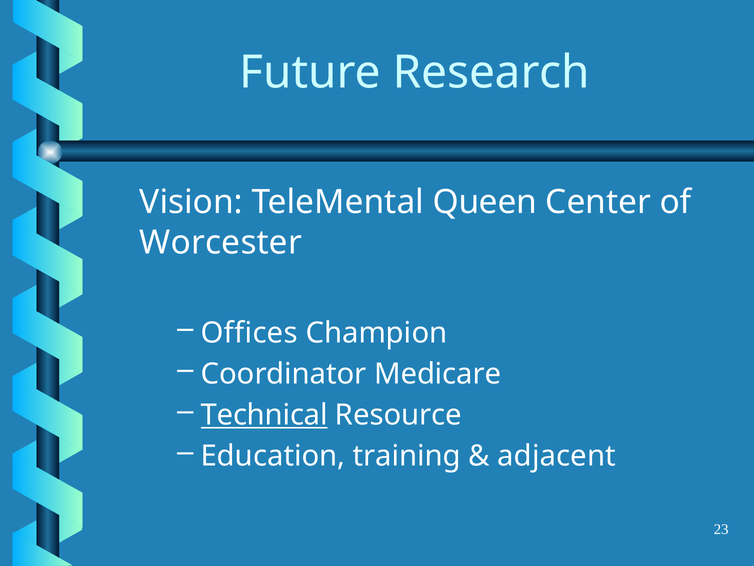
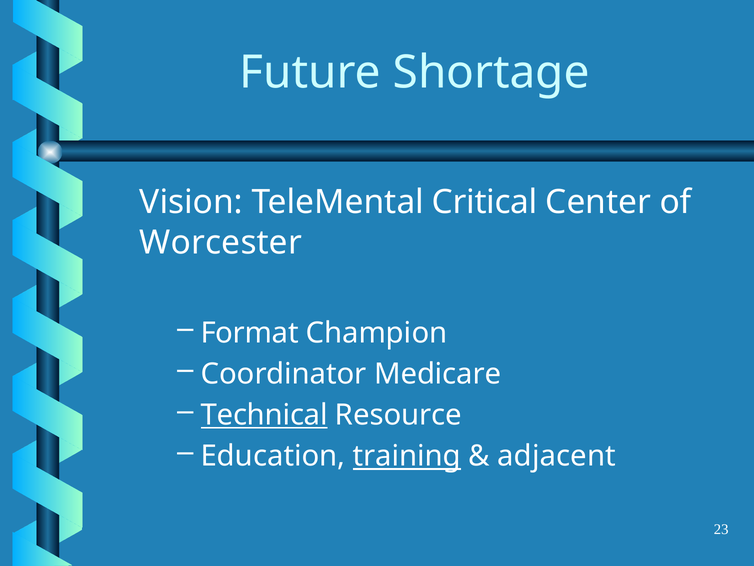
Research: Research -> Shortage (491, 72)
Queen: Queen -> Critical (485, 202)
Offices: Offices -> Format (250, 333)
training underline: none -> present (407, 456)
